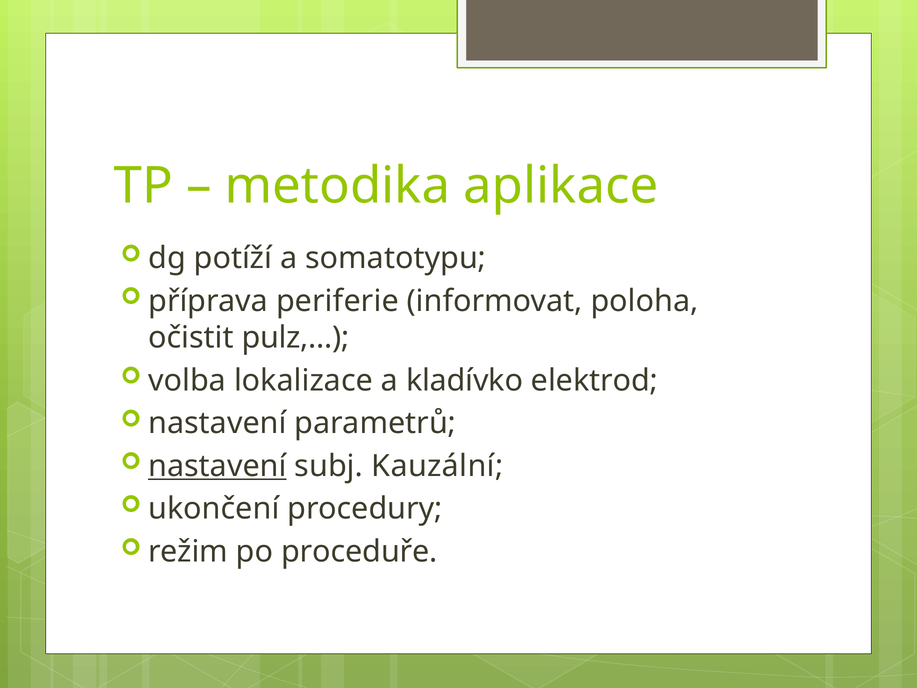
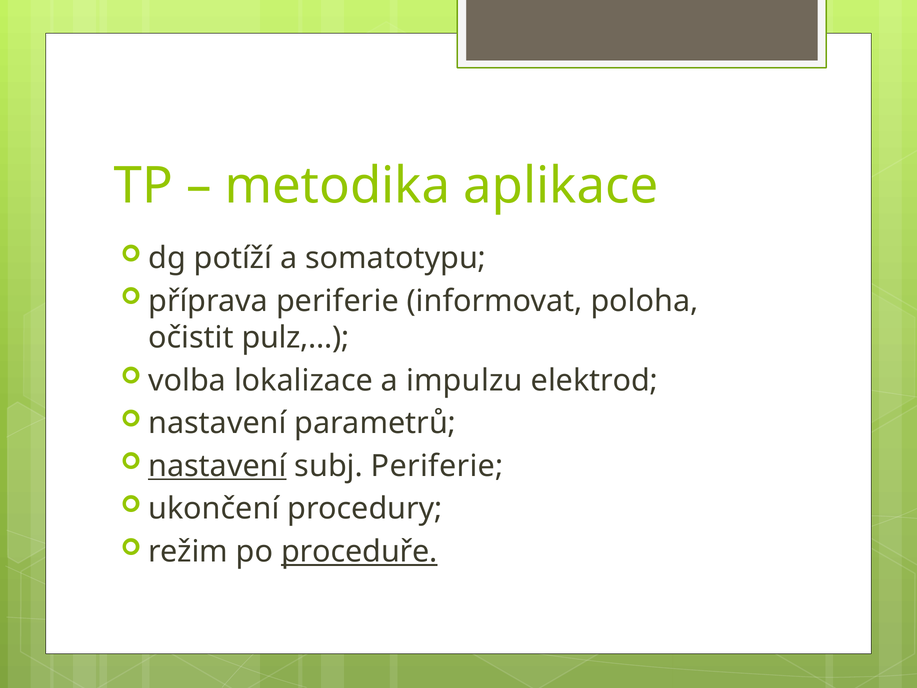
kladívko: kladívko -> impulzu (464, 380)
subj Kauzální: Kauzální -> Periferie (437, 466)
proceduře underline: none -> present (359, 551)
